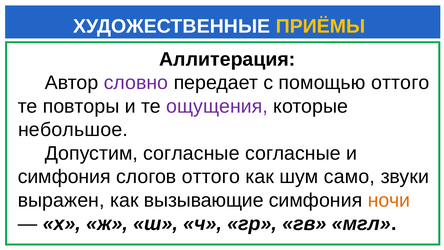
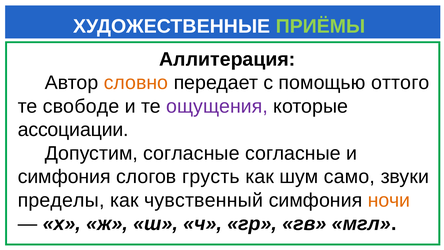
ПРИЁМЫ colour: yellow -> light green (321, 26)
словно colour: purple -> orange (136, 83)
повторы: повторы -> свободе (81, 106)
небольшое: небольшое -> ассоциации (73, 130)
слогов оттого: оттого -> грусть (211, 177)
выражен: выражен -> пределы (61, 200)
вызывающие: вызывающие -> чувственный (204, 200)
